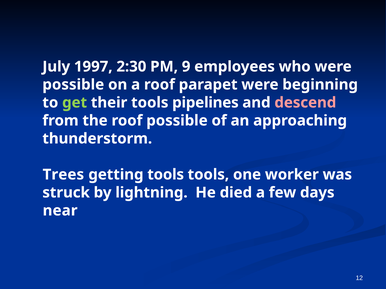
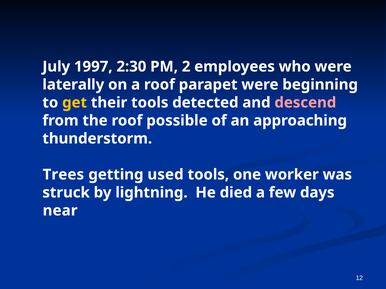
9: 9 -> 2 (186, 67)
possible: possible -> laterally (73, 85)
get colour: light green -> yellow (75, 103)
pipelines: pipelines -> detected (205, 103)
getting tools: tools -> used (166, 175)
